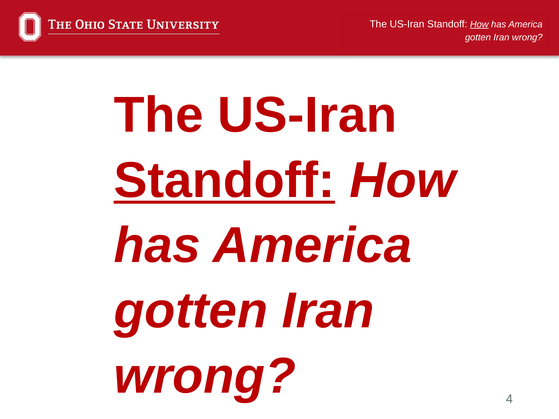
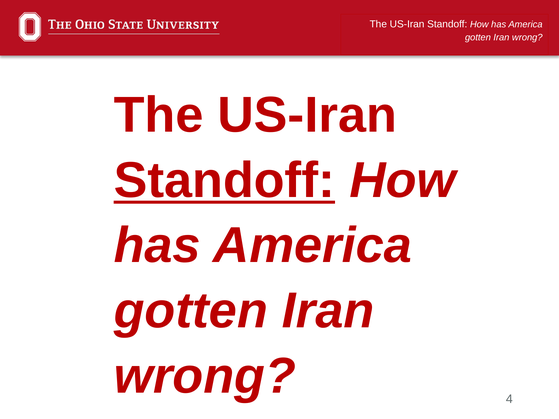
How underline: present -> none (479, 24)
